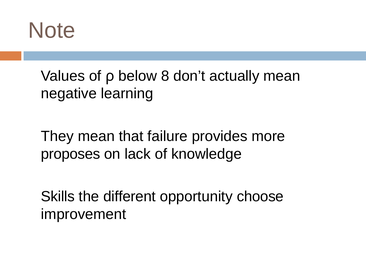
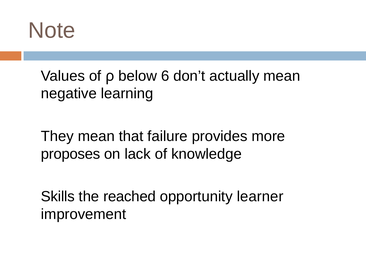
8: 8 -> 6 (165, 76)
different: different -> reached (130, 196)
choose: choose -> learner (260, 196)
